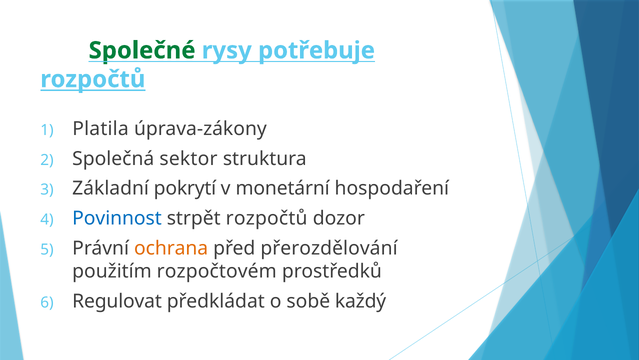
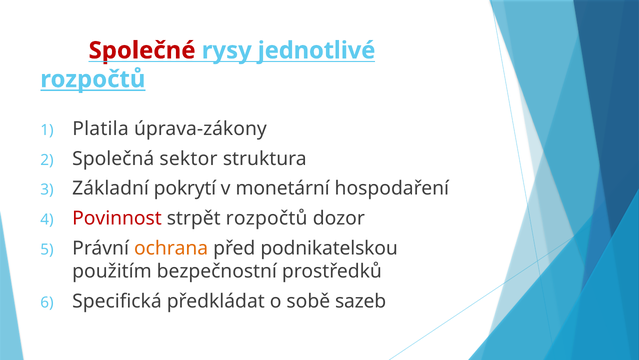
Společné colour: green -> red (142, 50)
potřebuje: potřebuje -> jednotlivé (317, 50)
Povinnost colour: blue -> red (117, 218)
přerozdělování: přerozdělování -> podnikatelskou (329, 248)
rozpočtovém: rozpočtovém -> bezpečnostní (217, 271)
Regulovat: Regulovat -> Specifická (117, 301)
každý: každý -> sazeb (361, 301)
